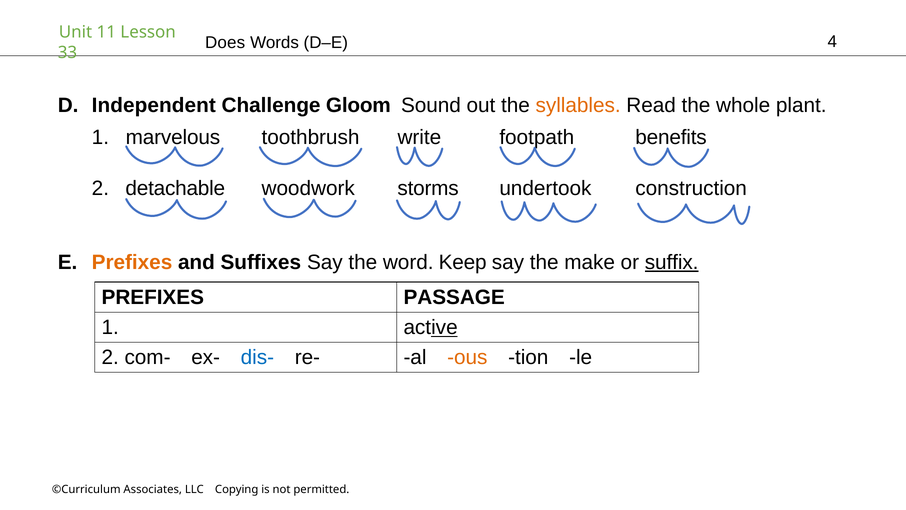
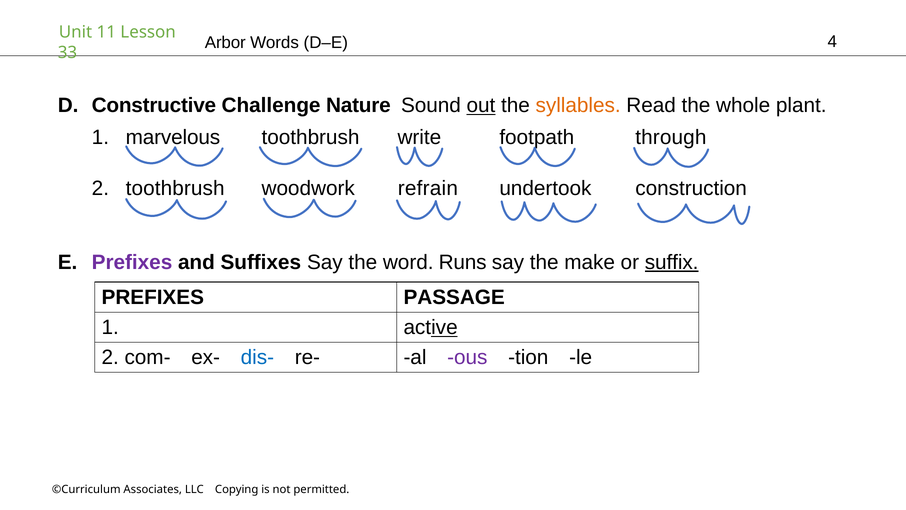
Does: Does -> Arbor (225, 42)
Independent: Independent -> Constructive (154, 105)
Gloom: Gloom -> Nature (358, 105)
out underline: none -> present (481, 105)
benefits: benefits -> through (671, 138)
2 detachable: detachable -> toothbrush (175, 188)
storms: storms -> refrain (428, 188)
Prefixes colour: orange -> purple (132, 262)
Keep: Keep -> Runs (463, 262)
ous colour: orange -> purple (467, 357)
